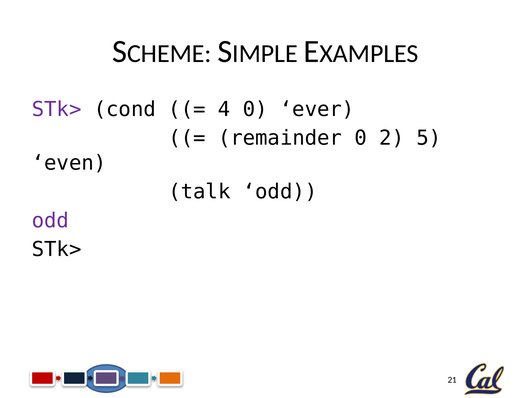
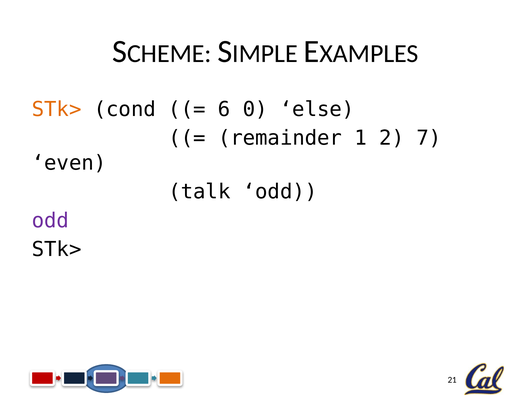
STk> colour: purple -> orange (57, 109)
4: 4 -> 6 (224, 109)
ever: ever -> else (317, 109)
remainder 0: 0 -> 1 (361, 138)
5: 5 -> 7 (429, 138)
